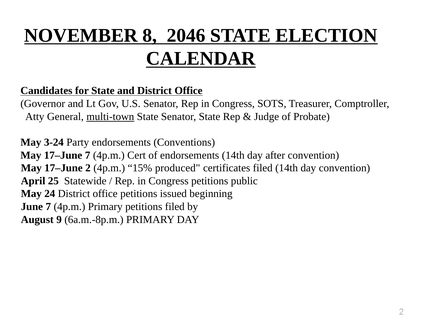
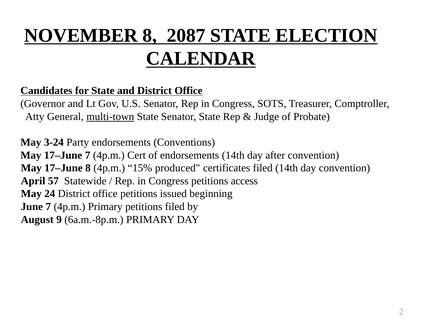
2046: 2046 -> 2087 (186, 35)
17–June 2: 2 -> 8 (88, 168)
25: 25 -> 57 (53, 181)
public: public -> access (244, 181)
